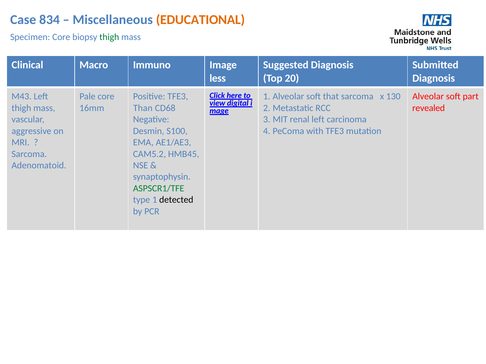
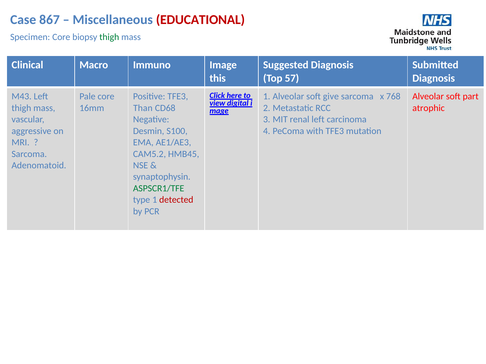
834: 834 -> 867 (50, 20)
EDUCATIONAL colour: orange -> red (200, 20)
less: less -> this (218, 78)
20: 20 -> 57 (292, 78)
that: that -> give (331, 97)
130: 130 -> 768 (393, 97)
revealed: revealed -> atrophic (429, 108)
detected colour: black -> red (176, 200)
